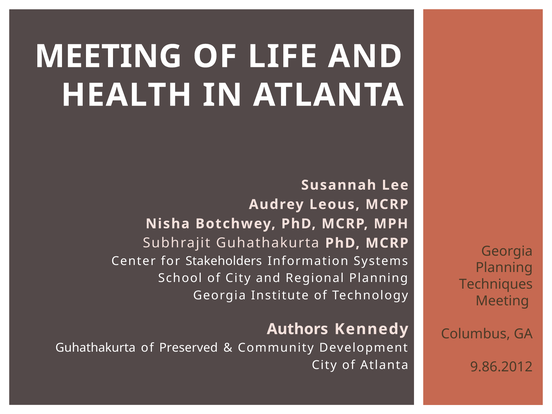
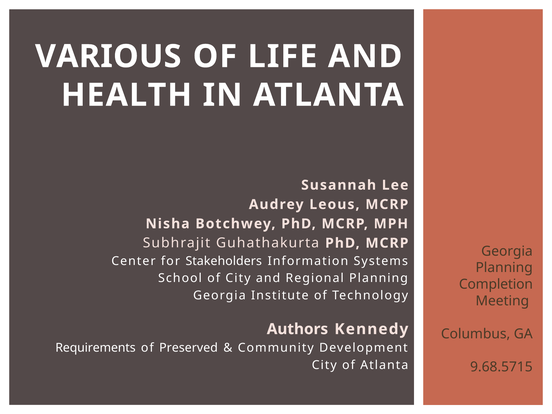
MEETING: MEETING -> VARIOUS (108, 57)
Techniques: Techniques -> Completion (496, 284)
Guhathakurta: Guhathakurta -> Requirements (95, 348)
9.86.2012: 9.86.2012 -> 9.68.5715 (501, 367)
